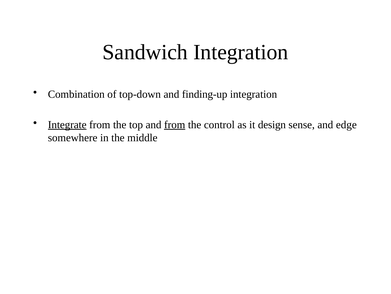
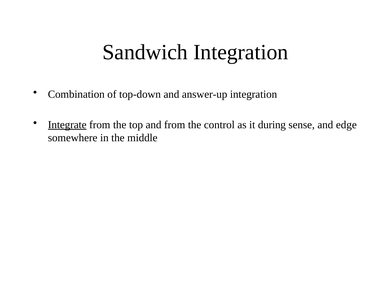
finding-up: finding-up -> answer-up (205, 94)
from underline: present -> none (175, 124)
design: design -> during (272, 124)
